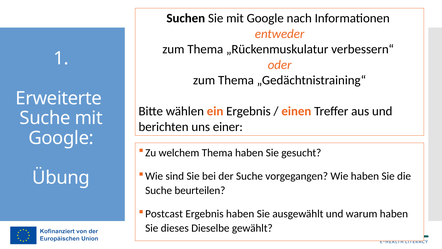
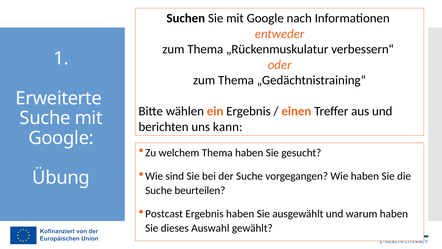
einer: einer -> kann (228, 127)
Dieselbe: Dieselbe -> Auswahl (210, 228)
